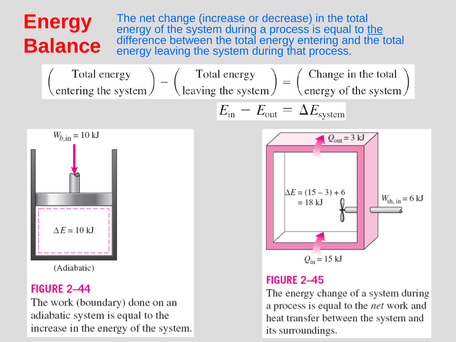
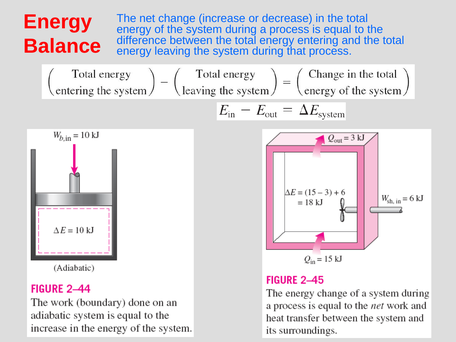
the underline: present -> none (375, 29)
